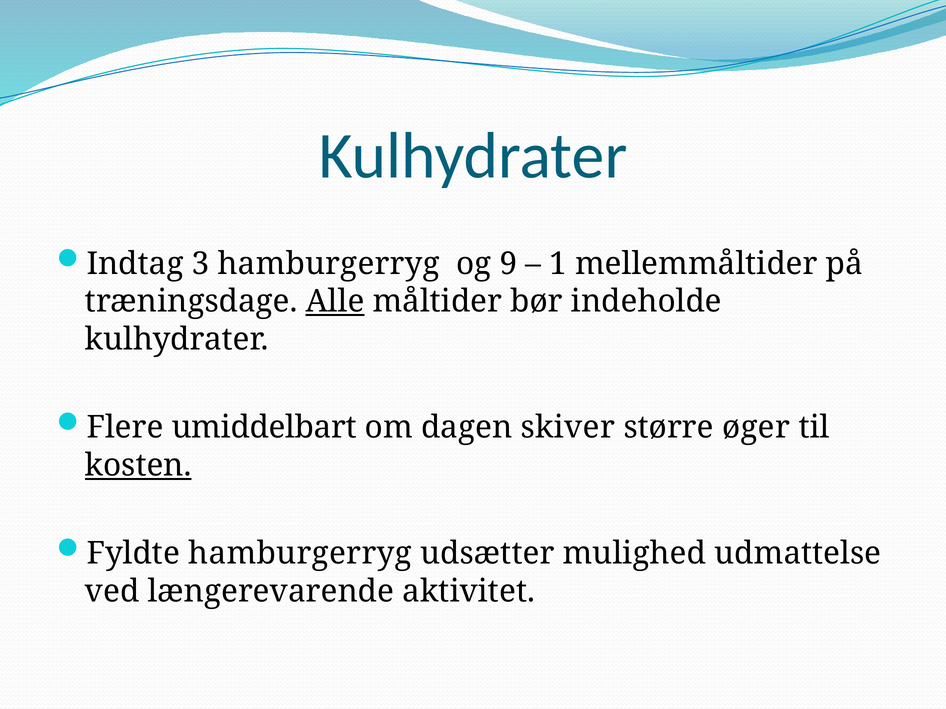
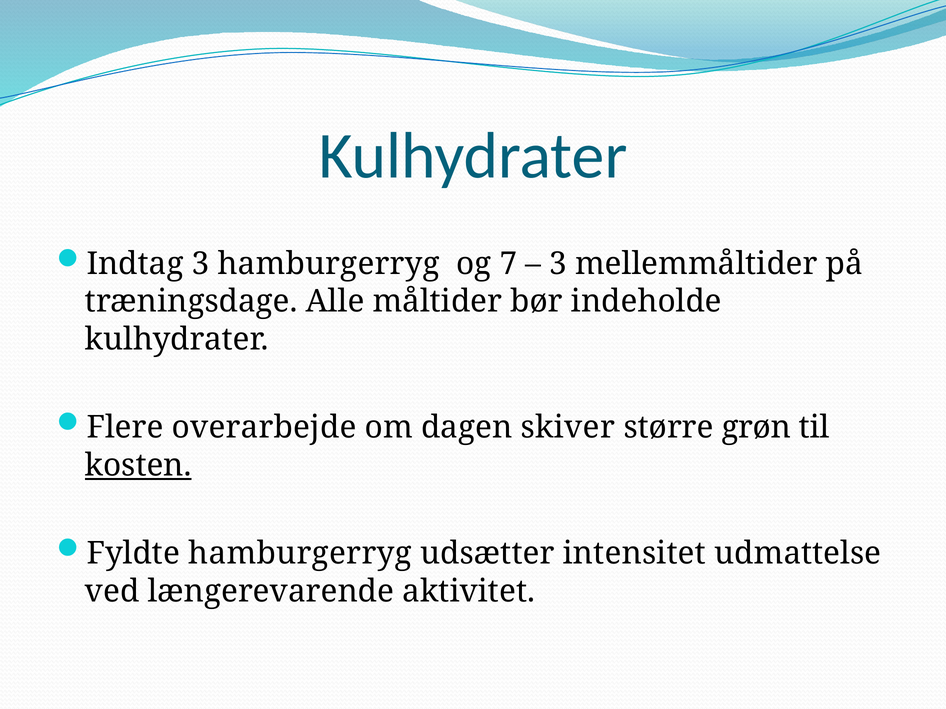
9: 9 -> 7 (508, 264)
1: 1 -> 3 (558, 264)
Alle underline: present -> none (335, 302)
umiddelbart: umiddelbart -> overarbejde (264, 428)
øger: øger -> grøn (756, 428)
mulighed: mulighed -> intensitet (634, 554)
